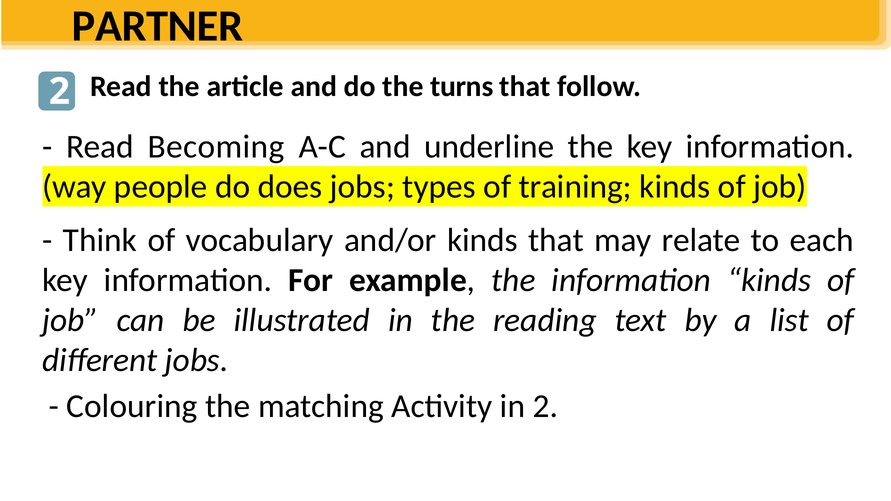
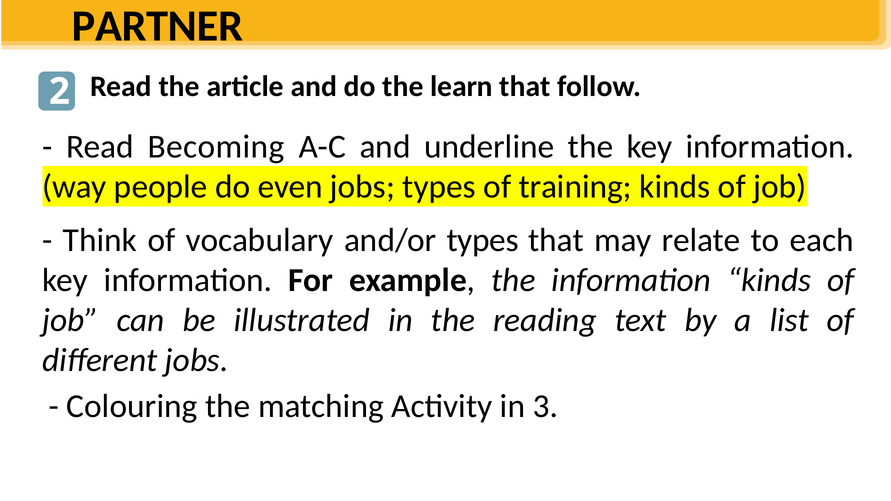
turns: turns -> learn (462, 87)
does: does -> even (290, 187)
and/or kinds: kinds -> types (483, 240)
in 2: 2 -> 3 (545, 406)
